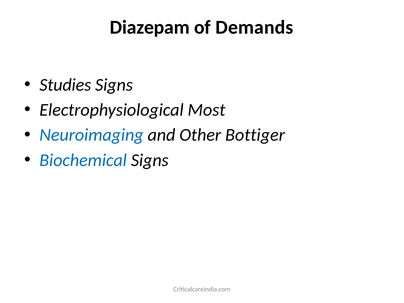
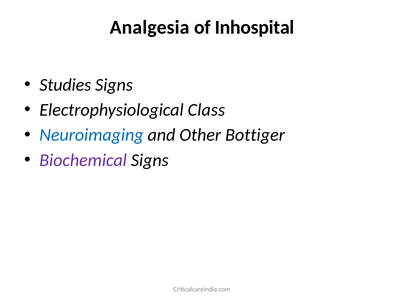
Diazepam: Diazepam -> Analgesia (150, 27)
Demands: Demands -> Inhospital (255, 27)
Most: Most -> Class (206, 110)
Biochemical colour: blue -> purple (83, 160)
